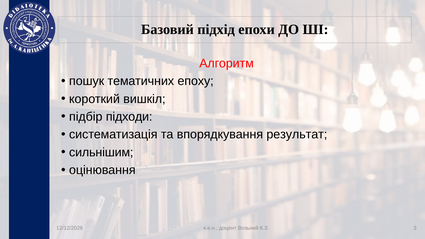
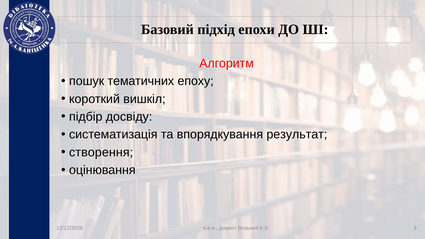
підходи: підходи -> досвіду (129, 117)
сильнішим: сильнішим -> створення (101, 152)
